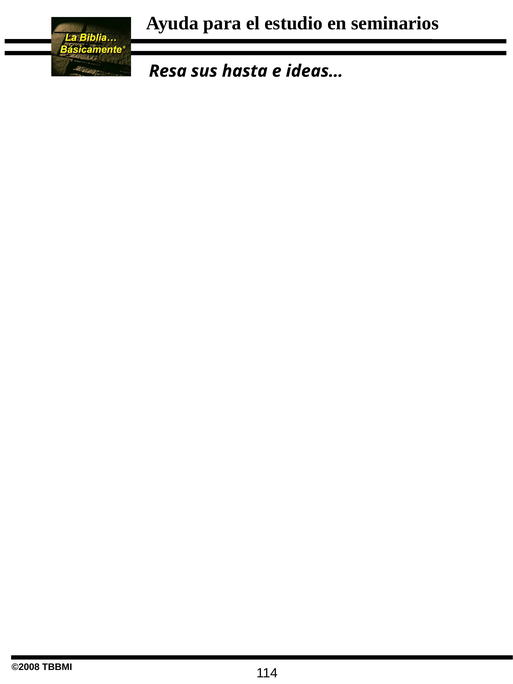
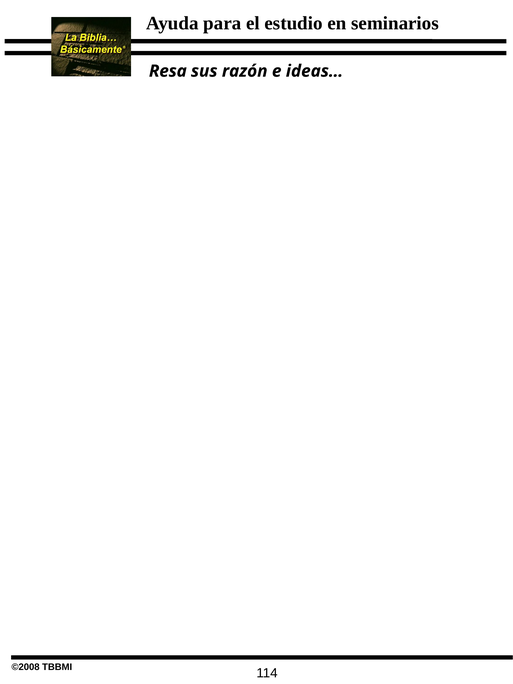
hasta: hasta -> razón (245, 71)
